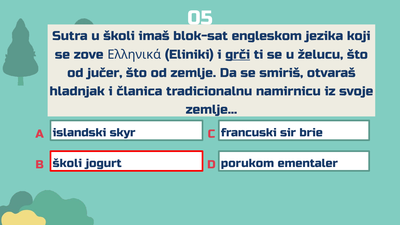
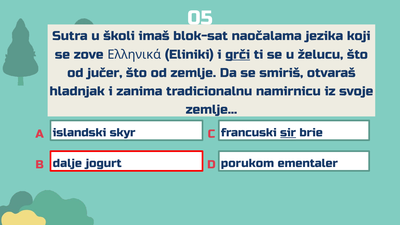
engleskom: engleskom -> naočalama (267, 36)
članica: članica -> zanima (139, 91)
sir underline: none -> present (288, 133)
školi: školi -> dalje (67, 163)
